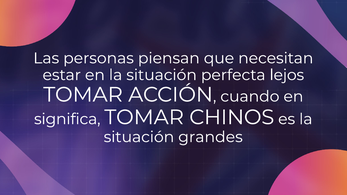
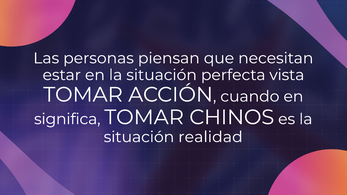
lejos: lejos -> vista (287, 75)
grandes: grandes -> realidad (210, 137)
